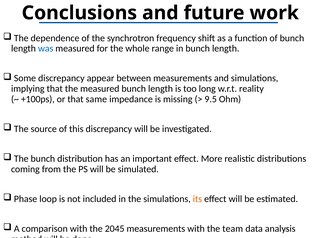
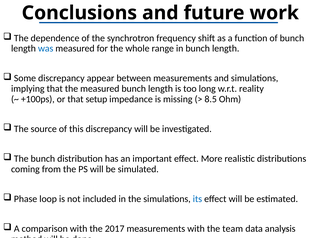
same: same -> setup (96, 99)
9.5: 9.5 -> 8.5 (211, 99)
its colour: orange -> blue (197, 199)
2045: 2045 -> 2017 (115, 228)
